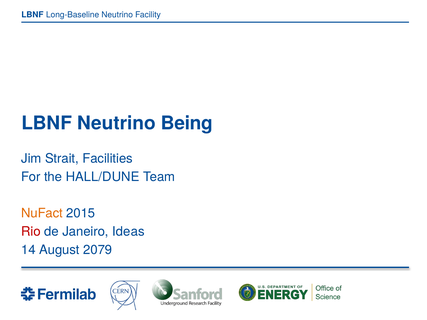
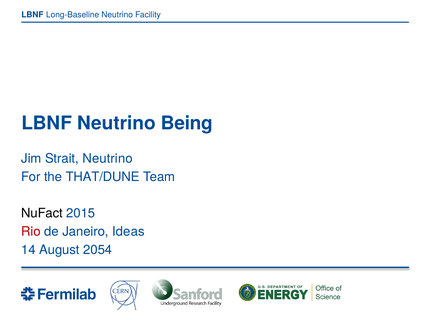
Strait Facilities: Facilities -> Neutrino (108, 159)
HALL/DUNE: HALL/DUNE -> THAT/DUNE (103, 177)
NuFact colour: orange -> black (42, 213)
2079: 2079 -> 2054 (98, 250)
